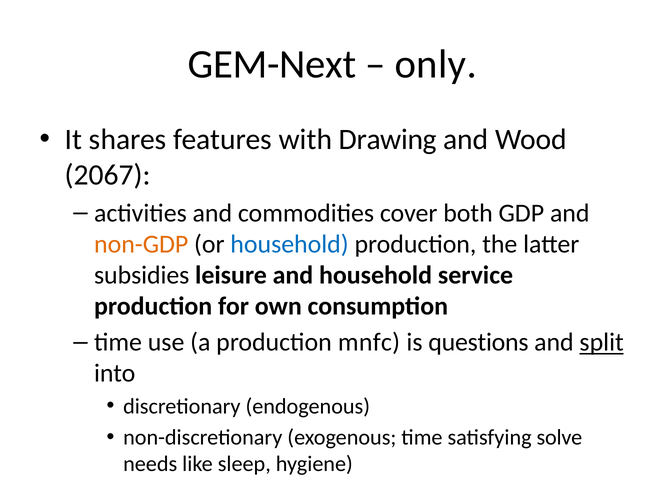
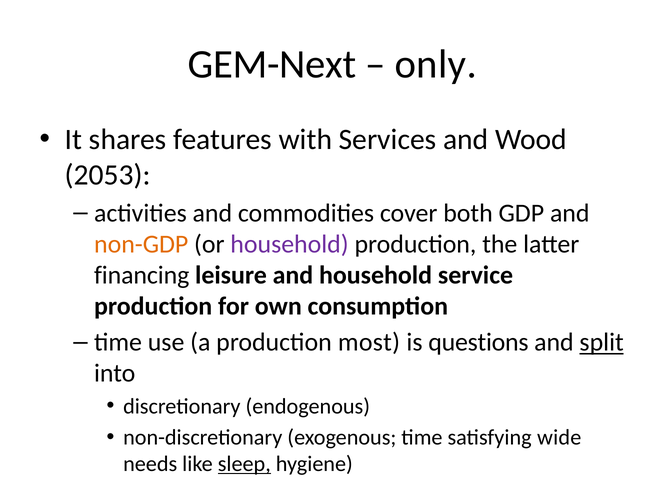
Drawing: Drawing -> Services (388, 140)
2067: 2067 -> 2053 (108, 175)
household colour: blue -> purple (290, 245)
subsidies: subsidies -> financing (142, 276)
mnfc: mnfc -> most (369, 343)
solve: solve -> wide (559, 438)
sleep underline: none -> present (244, 465)
